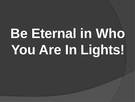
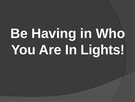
Eternal: Eternal -> Having (54, 33)
